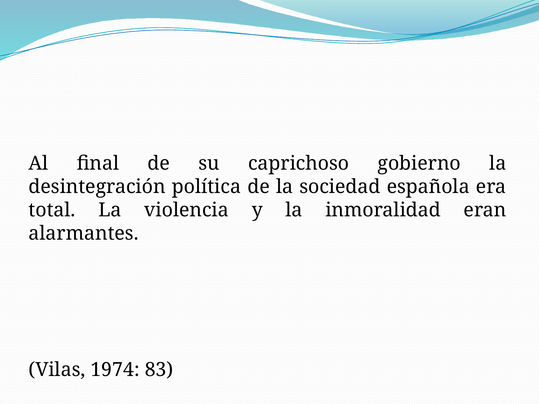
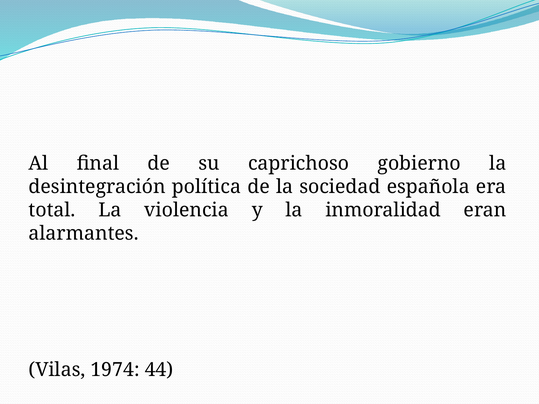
83: 83 -> 44 (159, 370)
